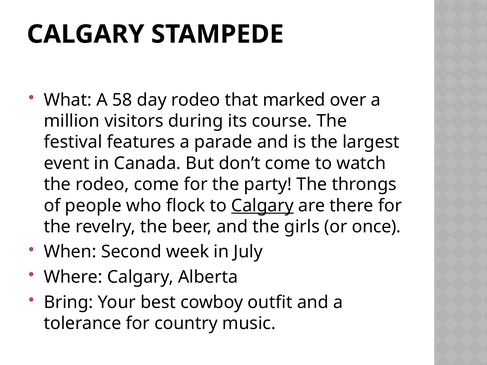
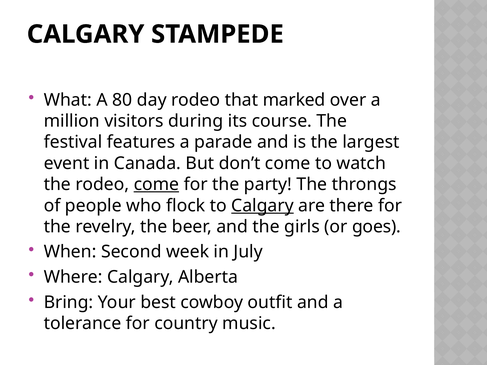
58: 58 -> 80 (122, 100)
come underline: none -> present (156, 185)
once: once -> goes (376, 227)
